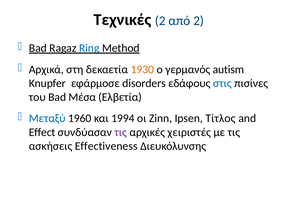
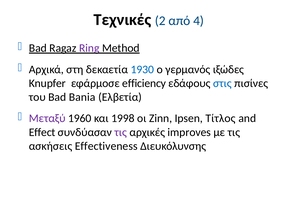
από 2: 2 -> 4 (199, 21)
Ring colour: blue -> purple (89, 48)
1930 colour: orange -> blue (142, 69)
autism: autism -> ιξώδες (228, 69)
disorders: disorders -> efficiency (144, 83)
Μέσα: Μέσα -> Bania (82, 97)
Μεταξύ colour: blue -> purple (47, 118)
1994: 1994 -> 1998 (123, 118)
χειριστές: χειριστές -> improves (189, 132)
